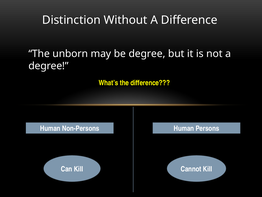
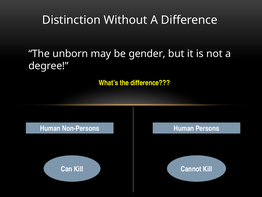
be degree: degree -> gender (147, 54)
